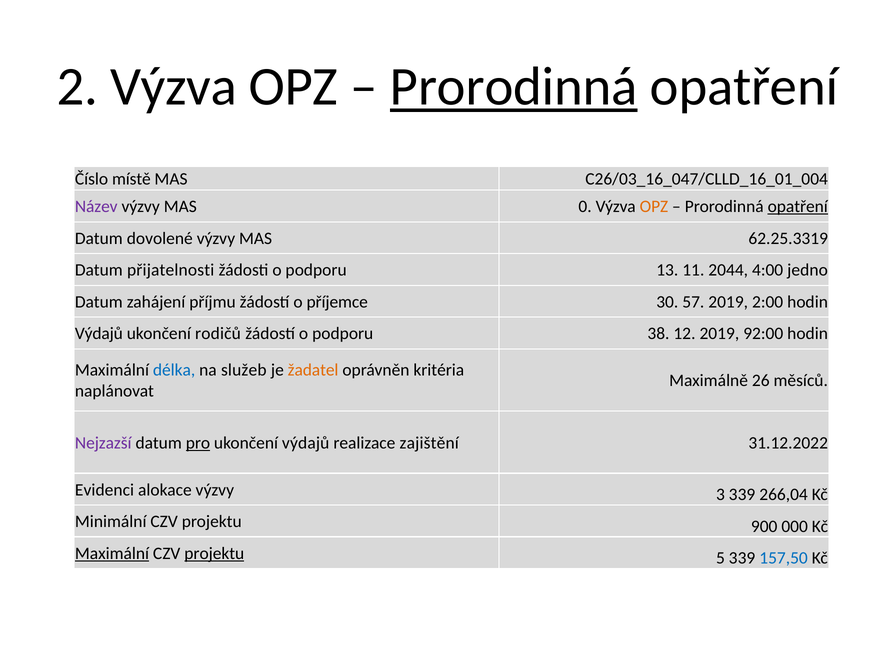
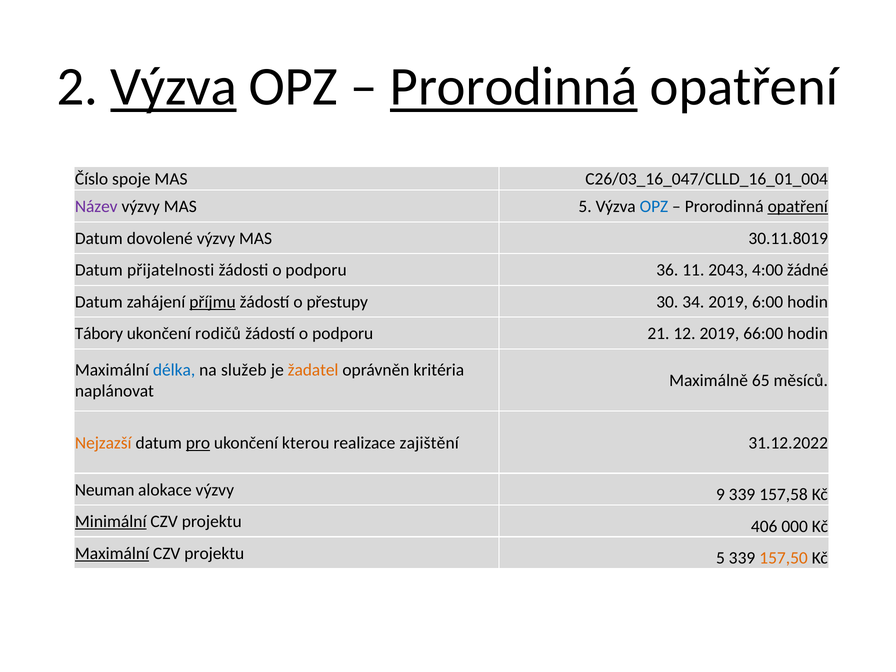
Výzva underline: none -> present (174, 87)
místě: místě -> spoje (131, 179)
MAS 0: 0 -> 5 (585, 207)
OPZ colour: orange -> blue (654, 207)
62.25.3319: 62.25.3319 -> 30.11.8019 (788, 238)
13: 13 -> 36 (667, 270)
2044: 2044 -> 2043 (728, 270)
jedno: jedno -> žádné (808, 270)
příjmu underline: none -> present (212, 302)
příjemce: příjemce -> přestupy (337, 302)
57: 57 -> 34 (693, 302)
2:00: 2:00 -> 6:00 (768, 302)
Výdajů: Výdajů -> Tábory (99, 334)
38: 38 -> 21 (658, 334)
92:00: 92:00 -> 66:00 (763, 334)
26: 26 -> 65 (761, 381)
Nejzazší colour: purple -> orange (103, 443)
ukončení výdajů: výdajů -> kterou (306, 443)
Evidenci: Evidenci -> Neuman (105, 490)
3: 3 -> 9 (720, 495)
266,04: 266,04 -> 157,58 (784, 495)
Minimální underline: none -> present (111, 522)
900: 900 -> 406 (764, 526)
projektu underline: present -> none (214, 553)
157,50 colour: blue -> orange (784, 558)
